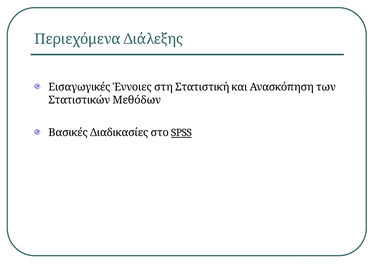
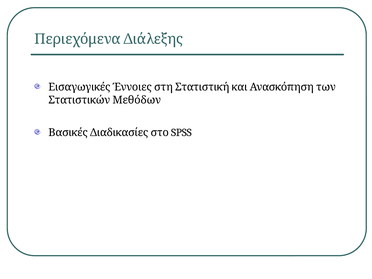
SPSS underline: present -> none (181, 133)
